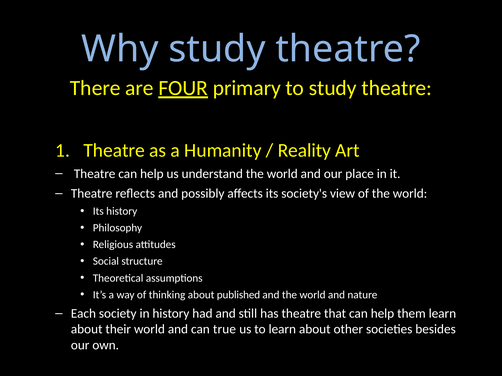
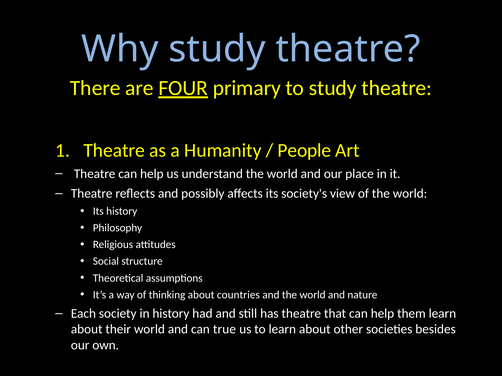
Reality: Reality -> People (304, 151)
published: published -> countries (238, 295)
